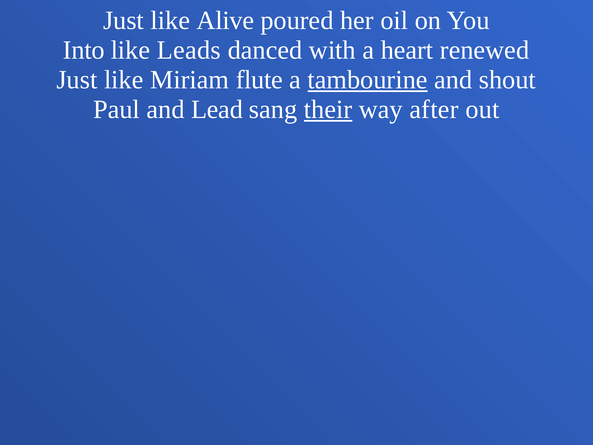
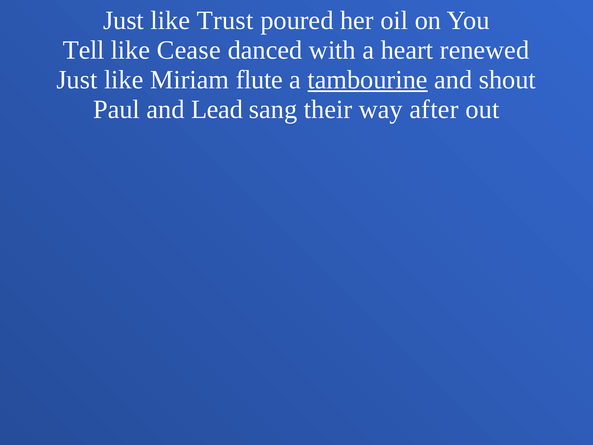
Alive: Alive -> Trust (225, 21)
Into: Into -> Tell (84, 50)
Leads: Leads -> Cease (189, 50)
their underline: present -> none (328, 110)
